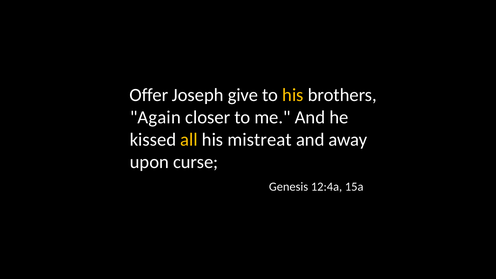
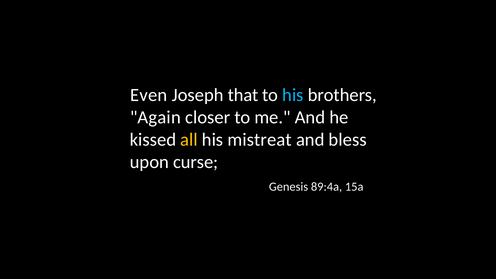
Offer: Offer -> Even (149, 95)
give: give -> that (243, 95)
his colour: yellow -> light blue (293, 95)
away: away -> bless (348, 140)
12:4a: 12:4a -> 89:4a (327, 187)
